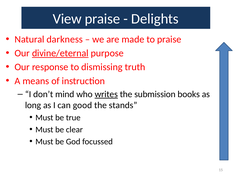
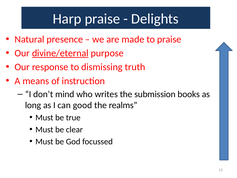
View: View -> Harp (67, 19)
darkness: darkness -> presence (65, 39)
writes underline: present -> none (106, 94)
stands: stands -> realms (123, 105)
